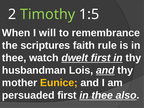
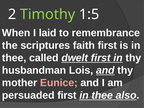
will: will -> laid (48, 33)
faith rule: rule -> first (107, 45)
watch: watch -> called (44, 58)
Eunice colour: yellow -> pink (59, 83)
